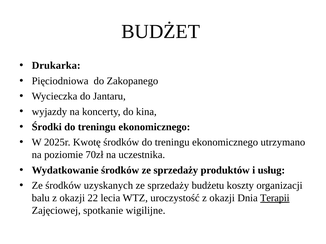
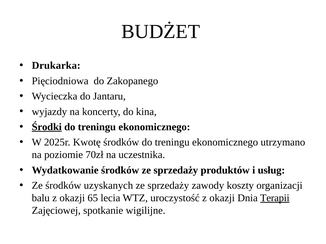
Środki underline: none -> present (47, 127)
budżetu: budżetu -> zawody (208, 186)
22: 22 -> 65 (93, 198)
